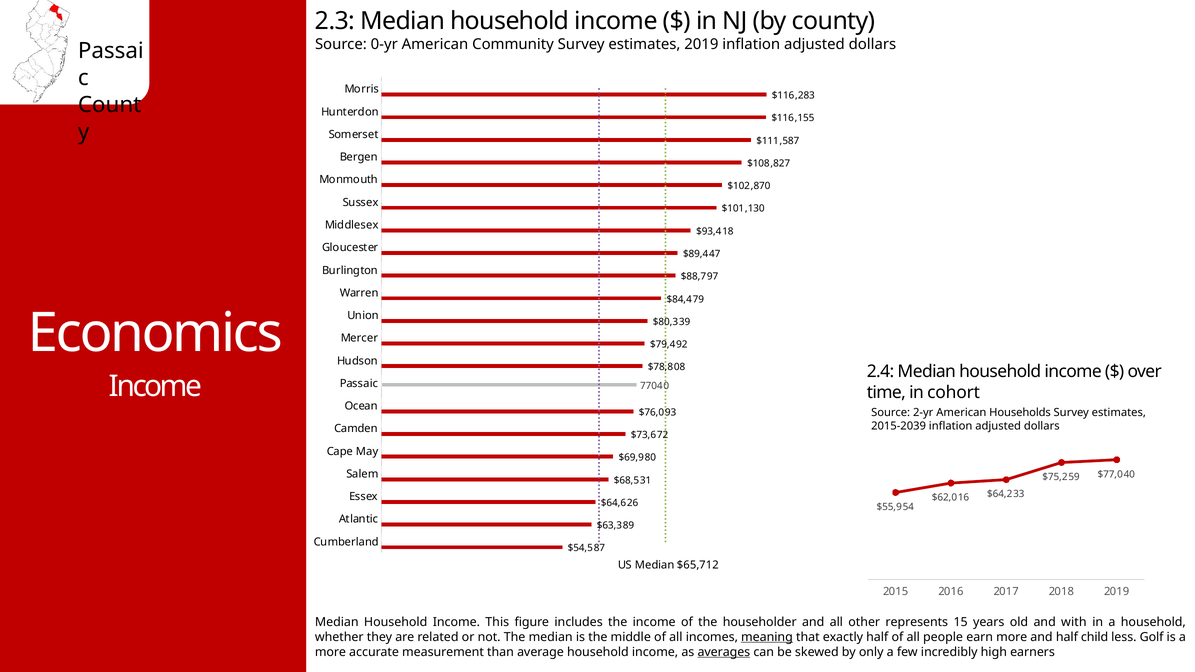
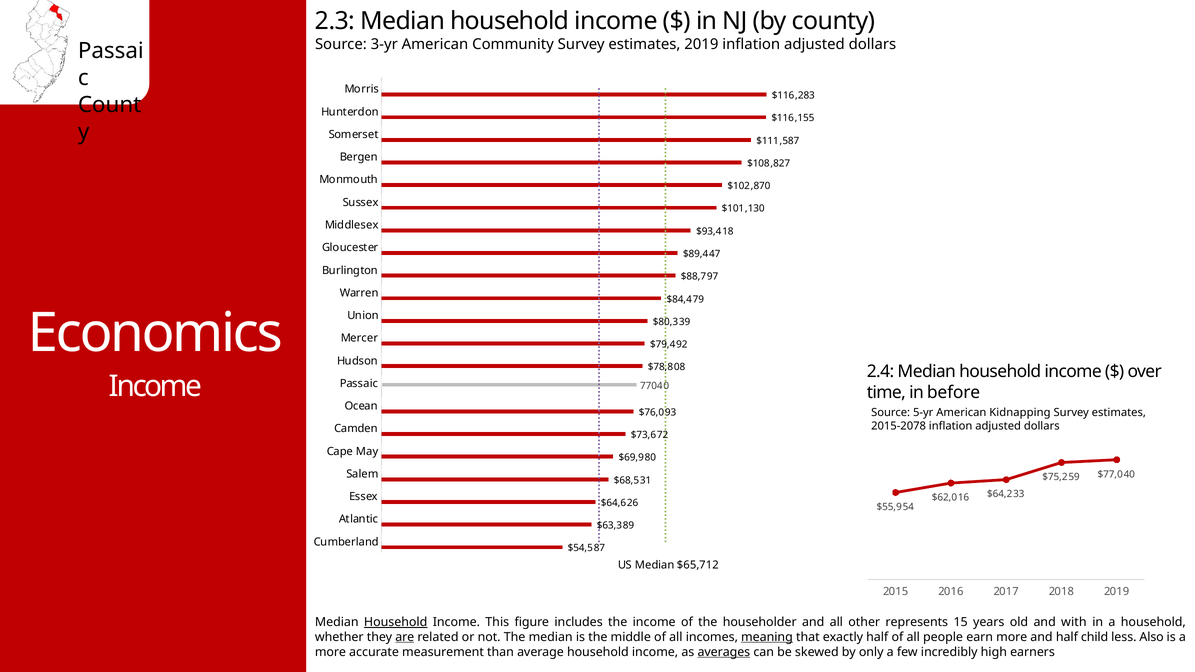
0-yr: 0-yr -> 3-yr (384, 44)
cohort: cohort -> before (954, 392)
2-yr: 2-yr -> 5-yr (923, 413)
Households: Households -> Kidnapping (1020, 413)
2015-2039: 2015-2039 -> 2015-2078 (899, 426)
Household underline: none -> present (396, 622)
are underline: none -> present (405, 637)
Golf: Golf -> Also (1152, 637)
